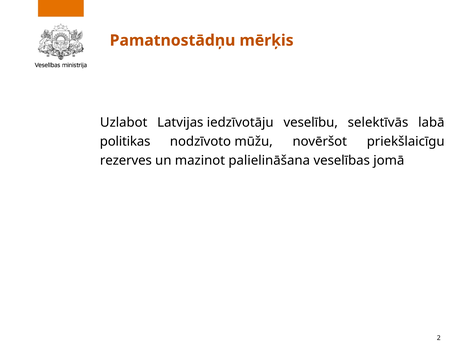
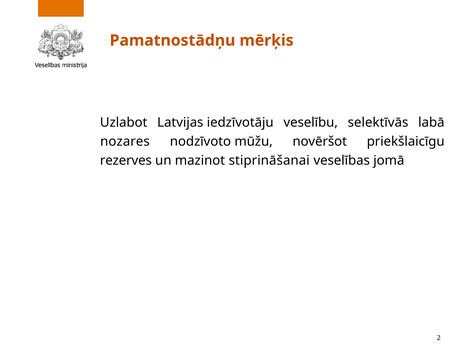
politikas: politikas -> nozares (125, 141)
palielināšana: palielināšana -> stiprināšanai (269, 160)
